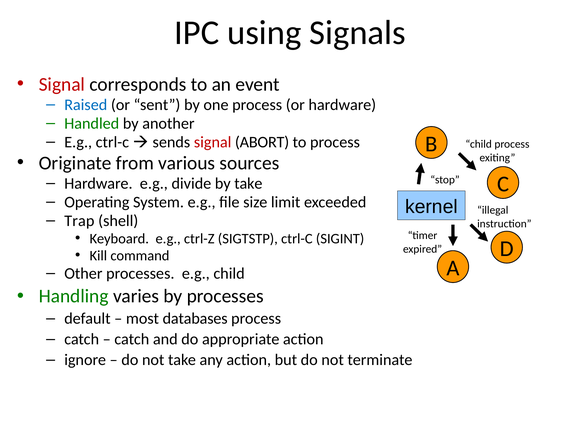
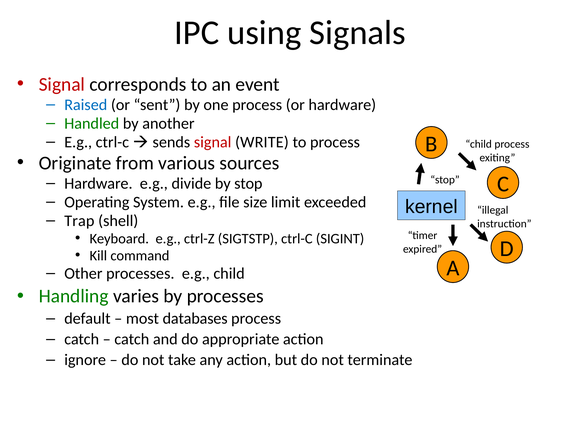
ABORT: ABORT -> WRITE (262, 142)
by take: take -> stop (248, 183)
